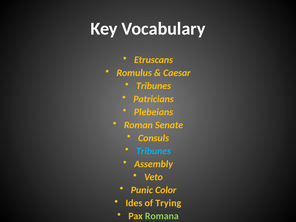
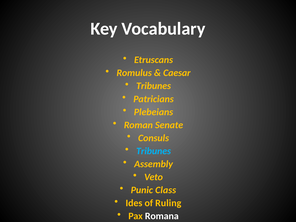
Color: Color -> Class (166, 190)
Trying: Trying -> Ruling (168, 203)
Romana colour: light green -> white (162, 216)
